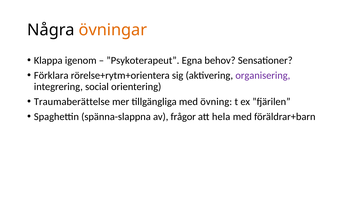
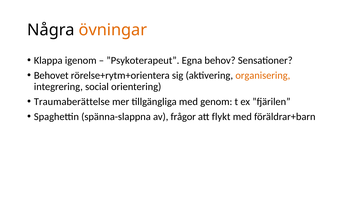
Förklara: Förklara -> Behovet (51, 75)
organisering colour: purple -> orange (263, 75)
övning: övning -> genom (216, 102)
hela: hela -> flykt (221, 117)
